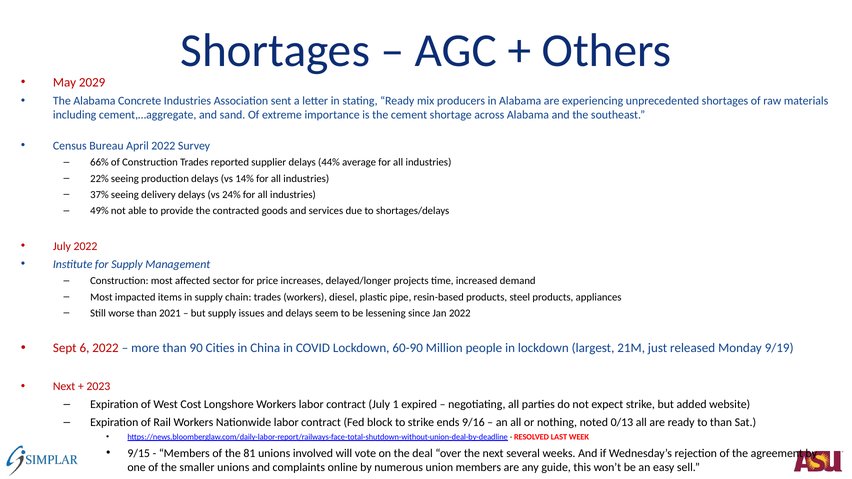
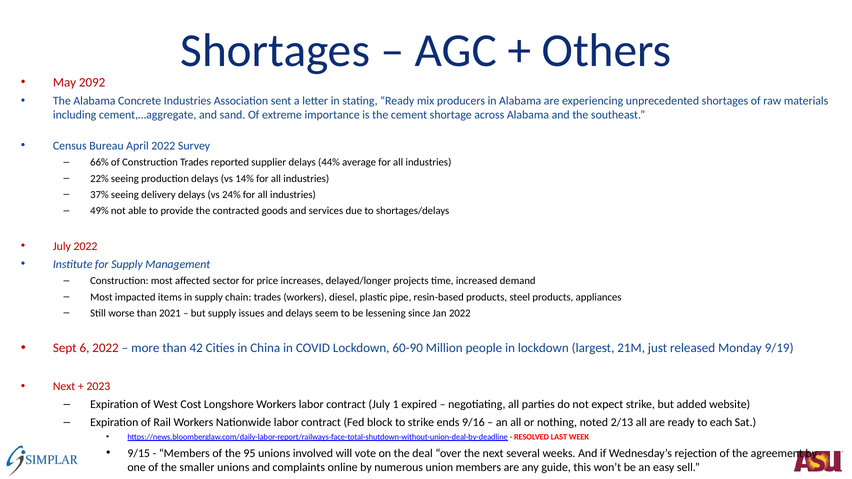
2029: 2029 -> 2092 (92, 82)
90: 90 -> 42 (196, 348)
0/13: 0/13 -> 2/13 (622, 423)
to than: than -> each (721, 423)
81: 81 -> 95 (249, 453)
